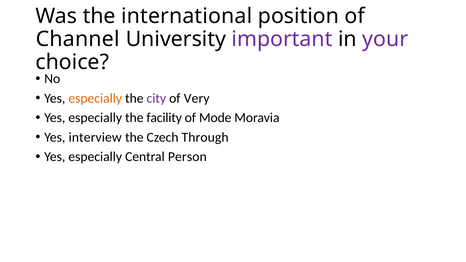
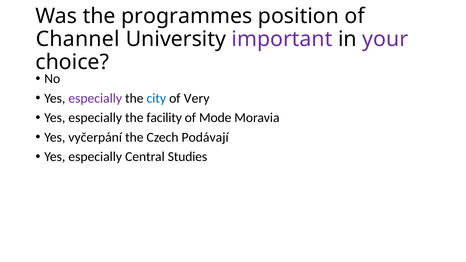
international: international -> programmes (187, 16)
especially colour: orange -> purple (95, 98)
city colour: purple -> blue (156, 98)
interview: interview -> vyčerpání (95, 137)
Through: Through -> Podávají (205, 137)
Person: Person -> Studies (187, 157)
